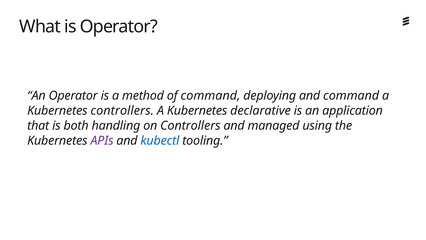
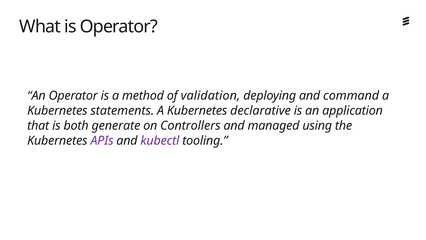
of command: command -> validation (210, 96)
Kubernetes controllers: controllers -> statements (122, 111)
handling: handling -> generate (116, 126)
kubectl colour: blue -> purple (160, 140)
